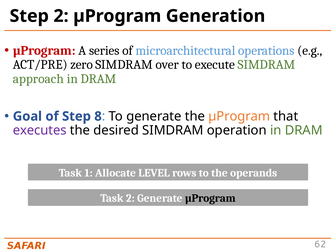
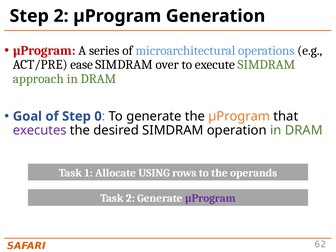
zero: zero -> ease (82, 65)
8: 8 -> 0 (98, 116)
LEVEL: LEVEL -> USING (154, 173)
µProgram colour: black -> purple (210, 198)
